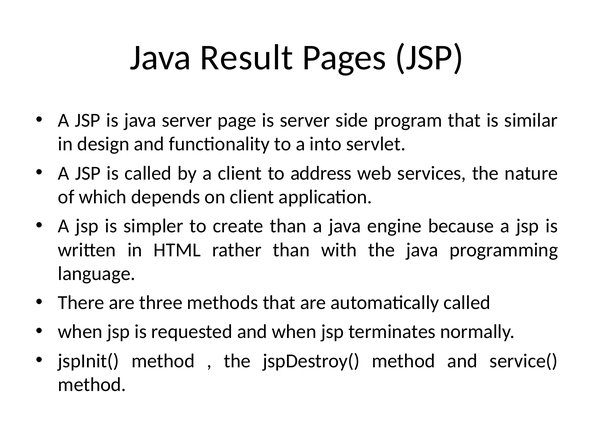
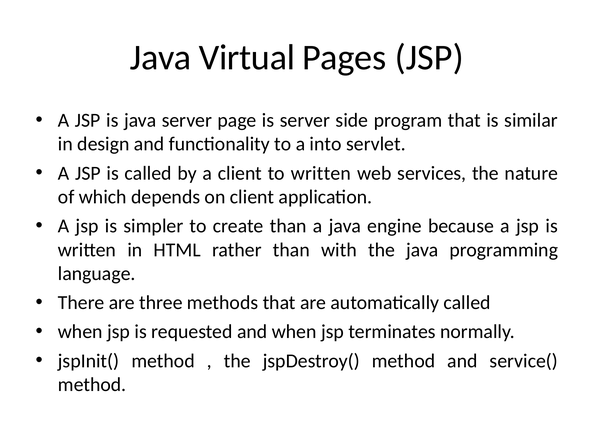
Result: Result -> Virtual (247, 58)
to address: address -> written (321, 173)
